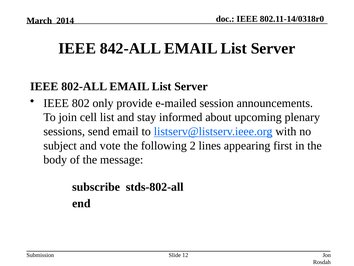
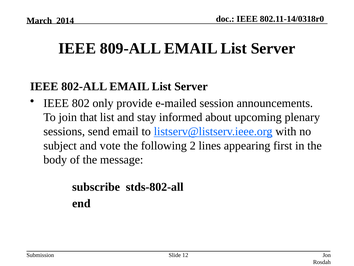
842-ALL: 842-ALL -> 809-ALL (131, 48)
cell: cell -> that (88, 117)
